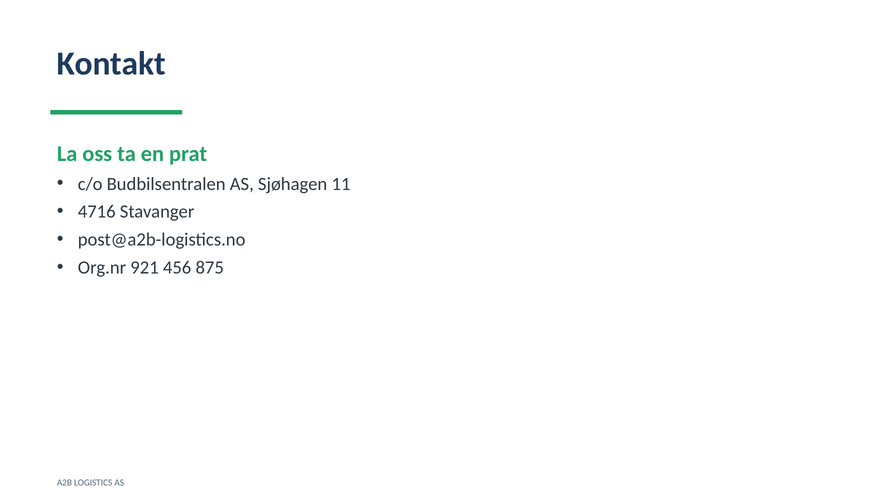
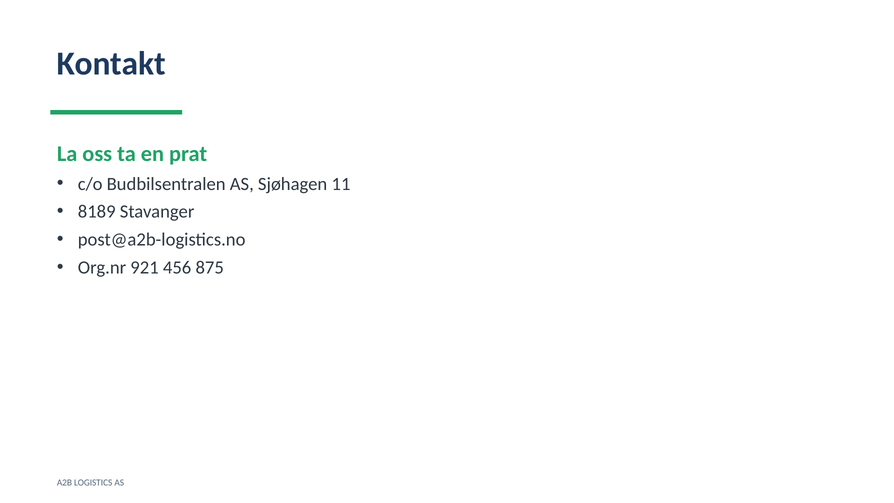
4716: 4716 -> 8189 (97, 212)
